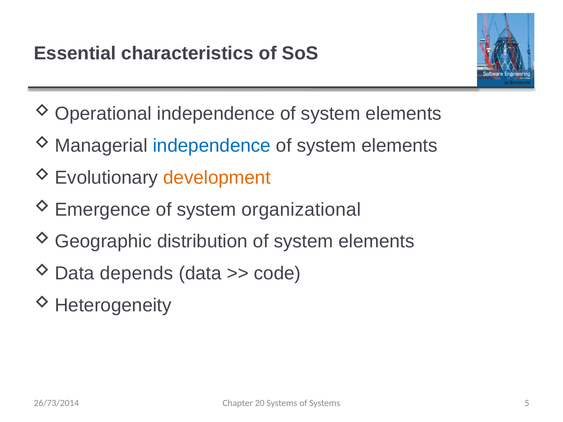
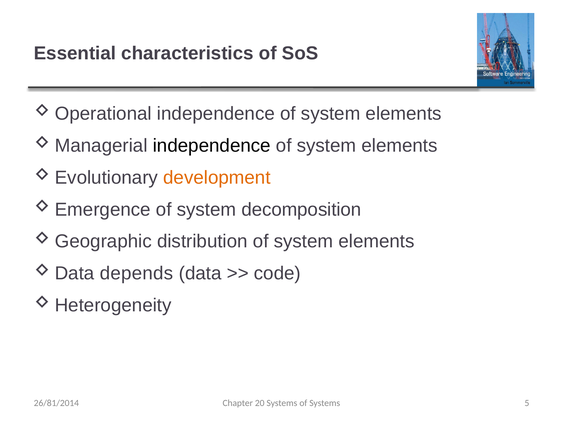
independence colour: blue -> black (212, 146)
organizational: organizational -> decomposition (301, 210)
26/73/2014: 26/73/2014 -> 26/81/2014 (56, 403)
